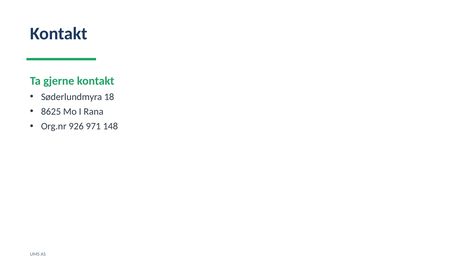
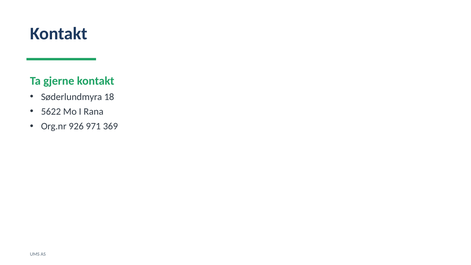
8625: 8625 -> 5622 (51, 112)
148: 148 -> 369 (110, 126)
